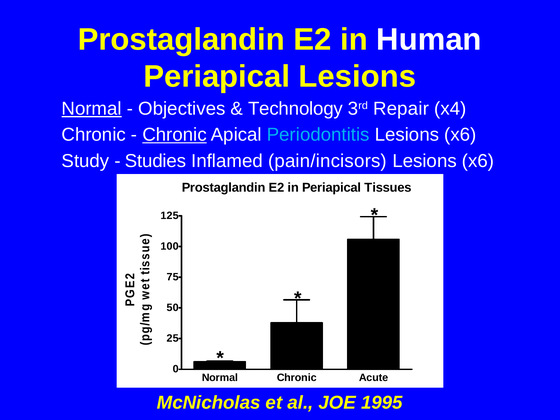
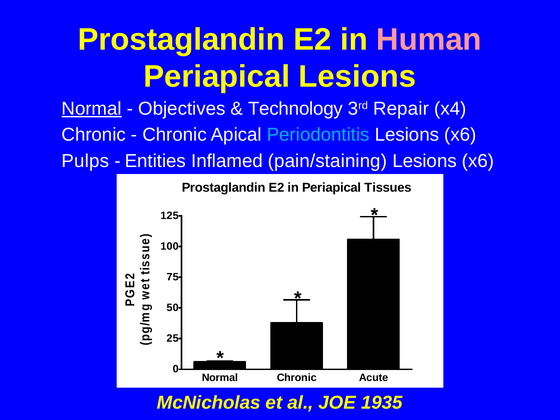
Human colour: white -> pink (429, 39)
Chronic underline: present -> none (175, 135)
Study: Study -> Pulps (85, 161)
Studies: Studies -> Entities (155, 161)
pain/incisors: pain/incisors -> pain/staining (328, 161)
1995: 1995 -> 1935 (382, 403)
